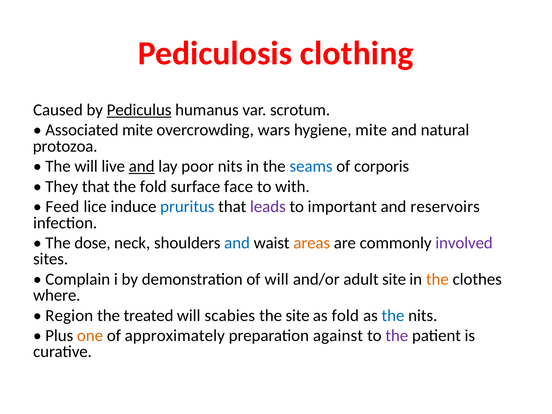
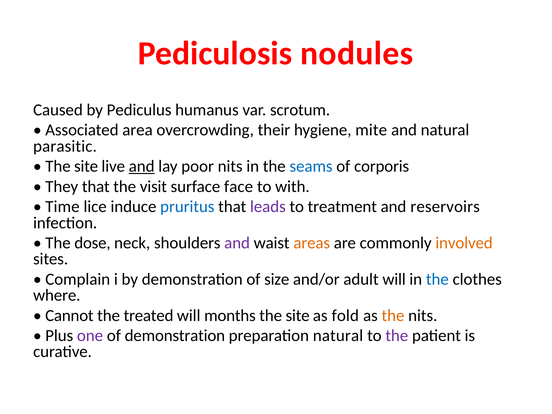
clothing: clothing -> nodules (357, 53)
Pediculus underline: present -> none (139, 110)
Associated mite: mite -> area (137, 130)
wars: wars -> their (274, 130)
protozoa: protozoa -> parasitic (65, 146)
will: will -> site (86, 166)
the fold: fold -> visit (153, 186)
Feed: Feed -> Time (62, 207)
important: important -> treatment (342, 207)
and colour: blue -> purple (237, 243)
involved colour: purple -> orange (464, 243)
of will: will -> size (277, 279)
adult site: site -> will (394, 279)
the colour: orange -> blue (437, 279)
Region: Region -> Cannot (69, 315)
scabies: scabies -> months (230, 315)
the colour: blue -> orange (393, 315)
one colour: orange -> purple (90, 336)
of approximately: approximately -> demonstration (175, 336)
preparation against: against -> natural (338, 336)
